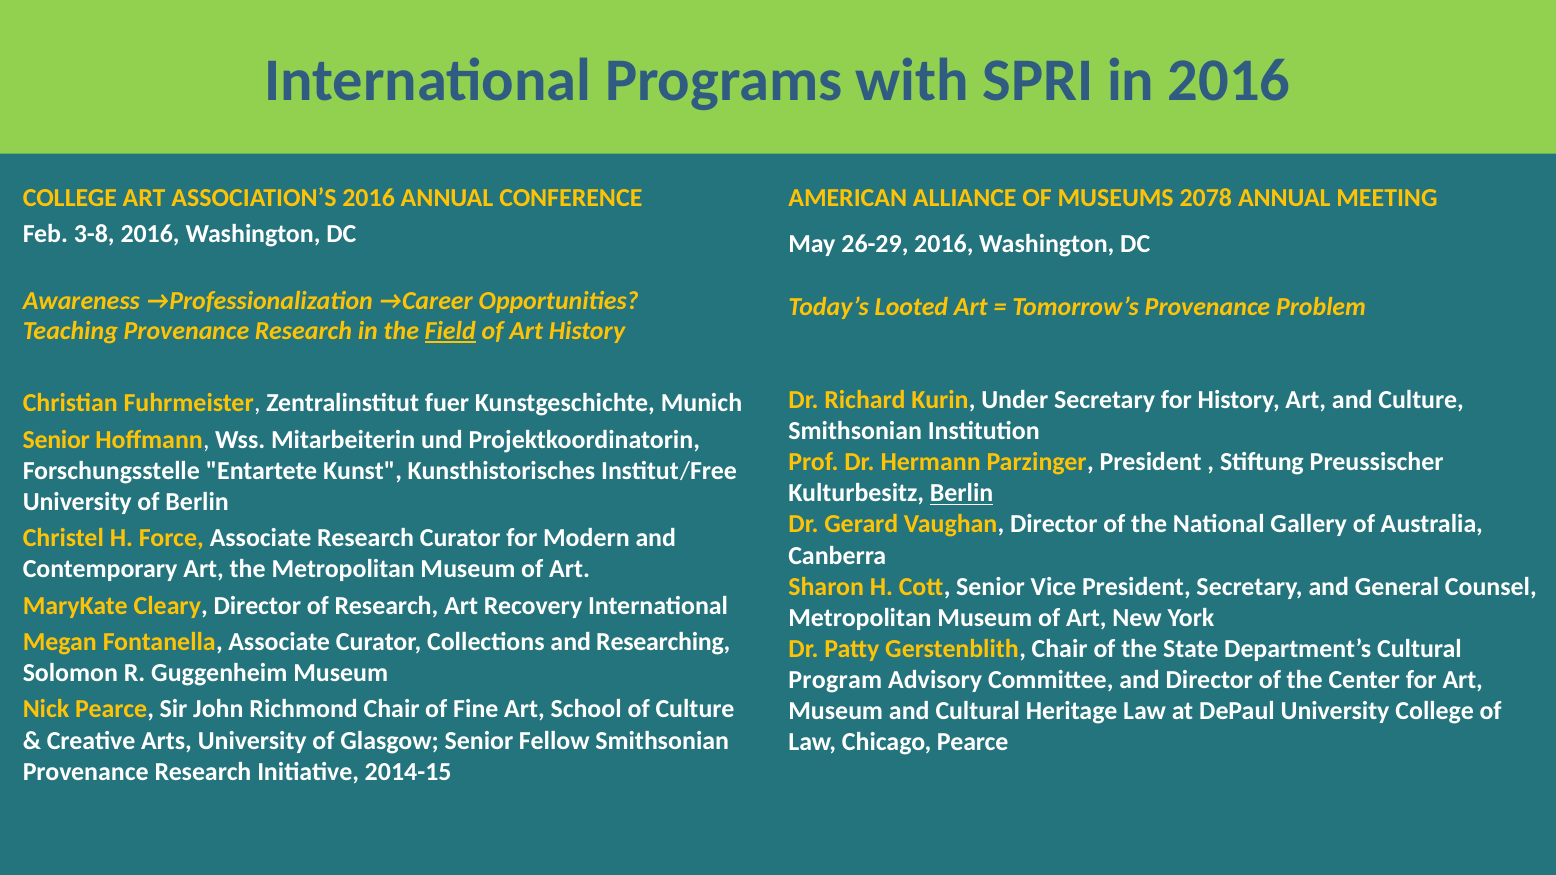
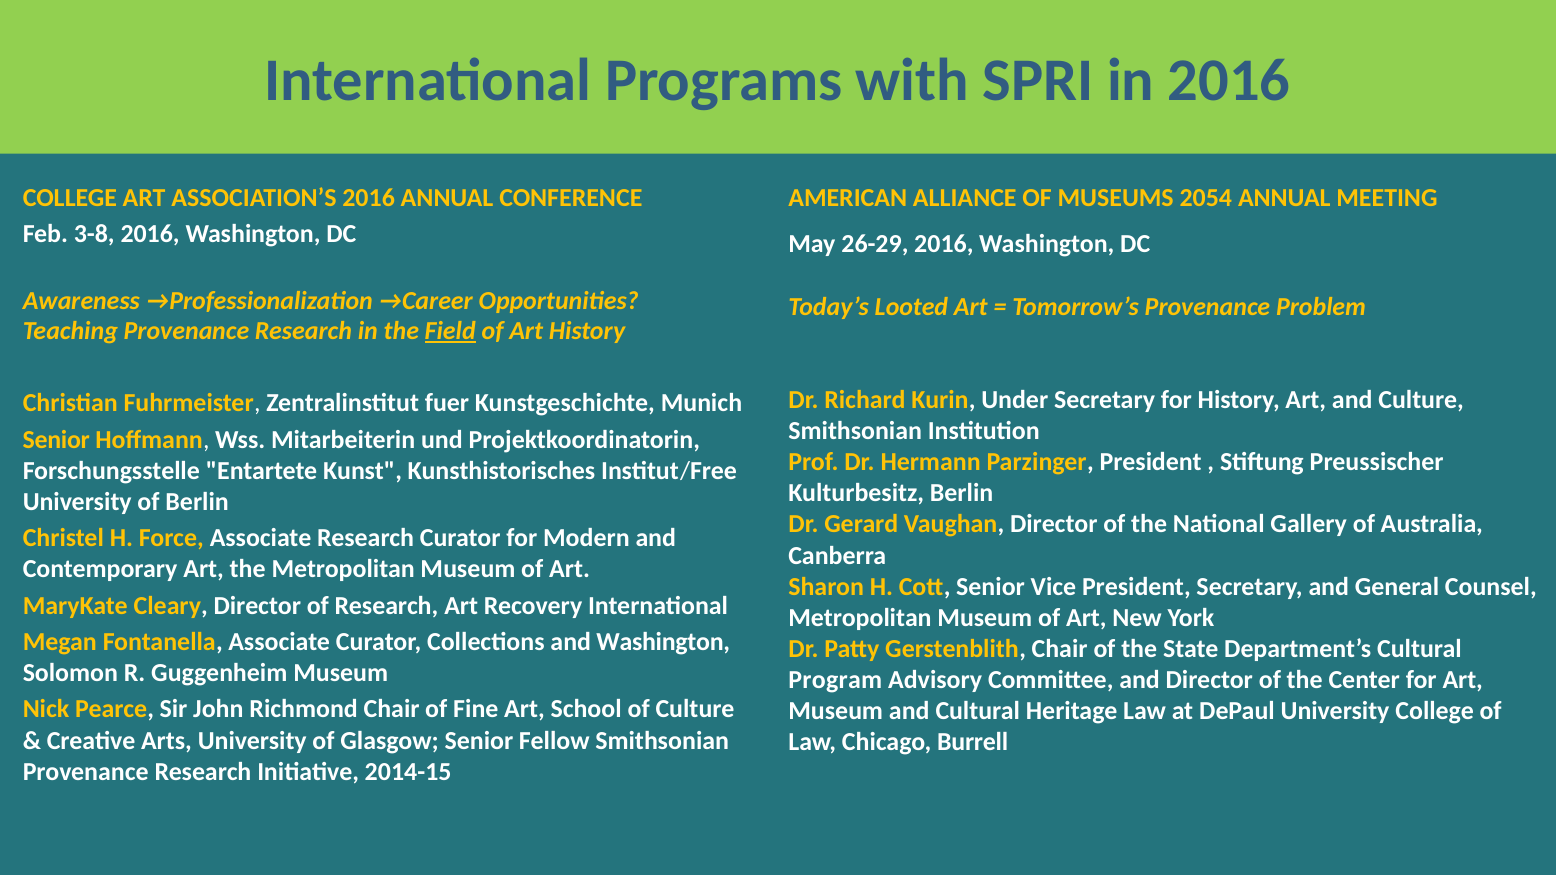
2078: 2078 -> 2054 (1206, 198)
Berlin underline: present -> none (962, 493)
and Researching: Researching -> Washington (663, 642)
Chicago Pearce: Pearce -> Burrell (973, 742)
